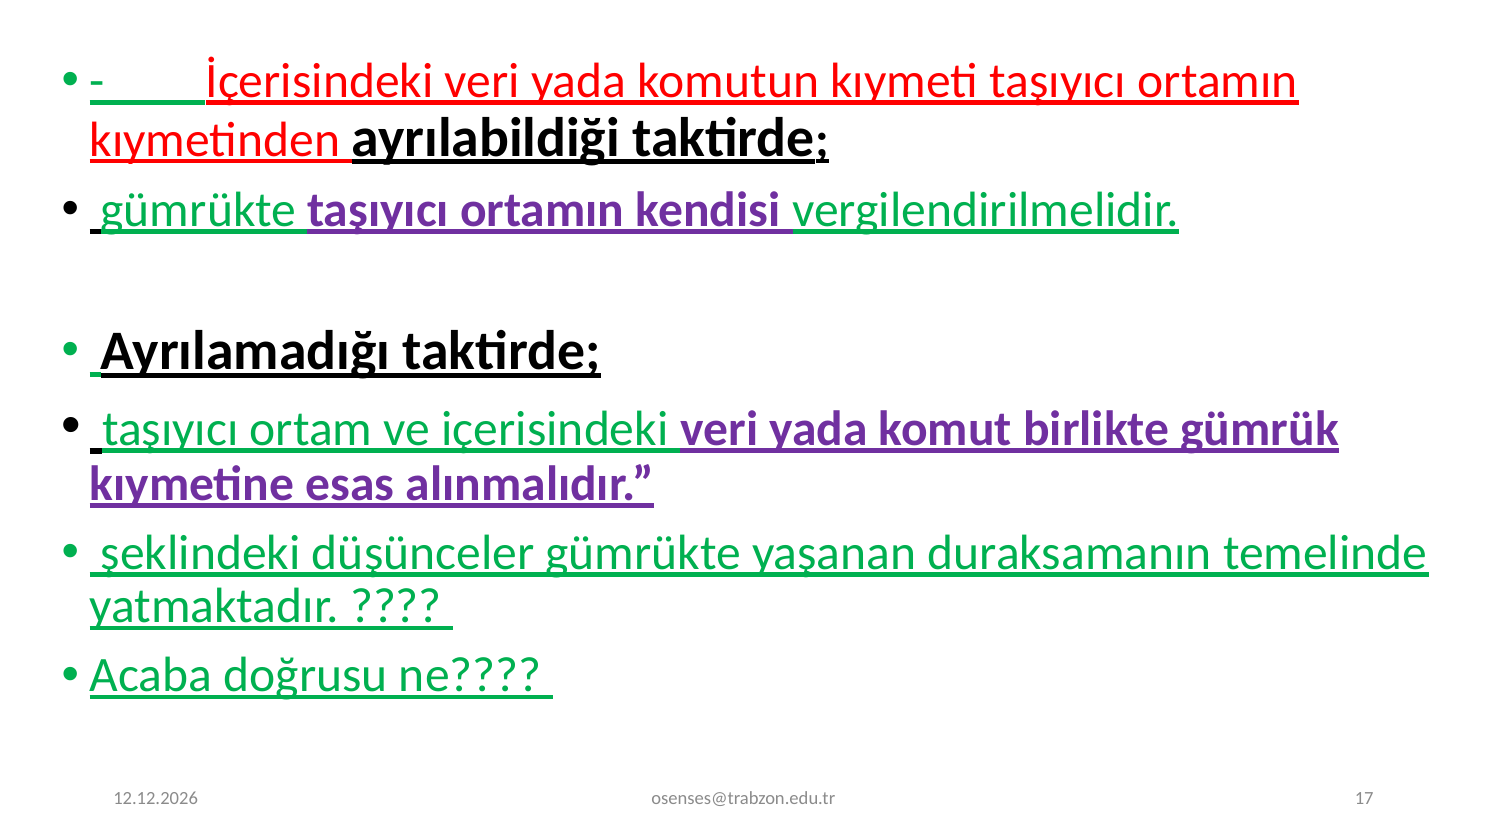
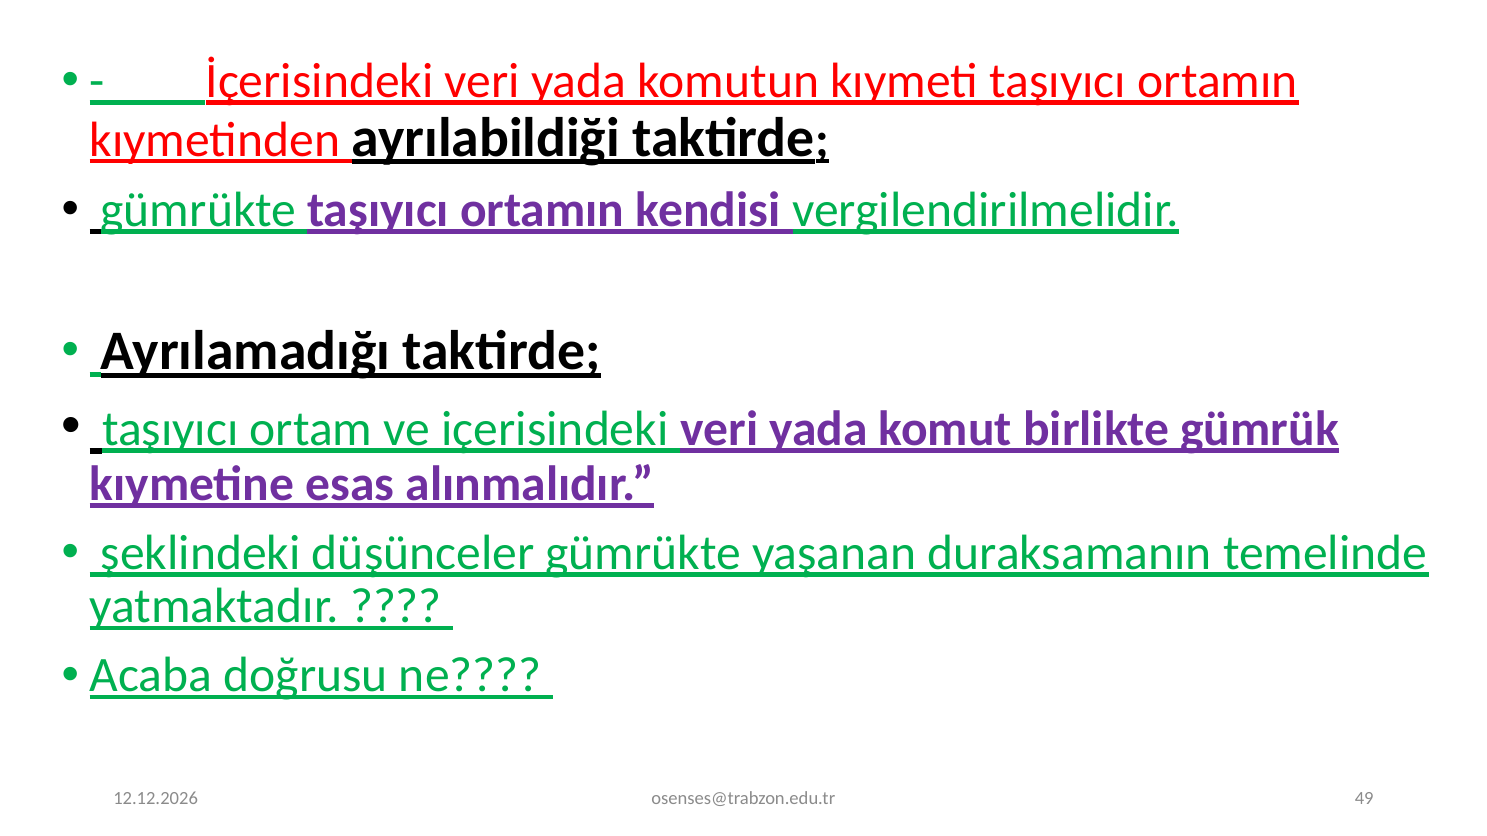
17: 17 -> 49 (1364, 799)
